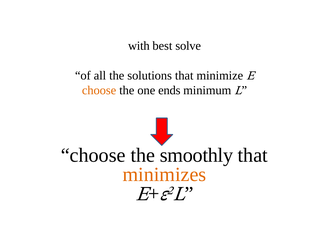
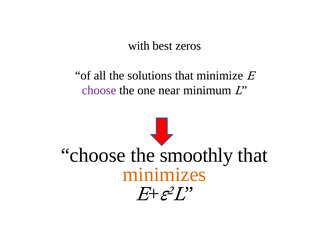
solve: solve -> zeros (188, 46)
choose colour: orange -> purple (99, 90)
ends: ends -> near (169, 90)
